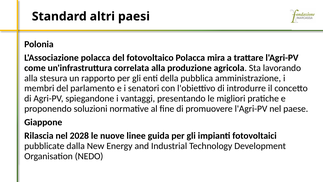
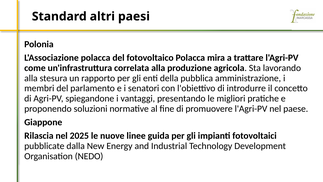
2028: 2028 -> 2025 (79, 136)
